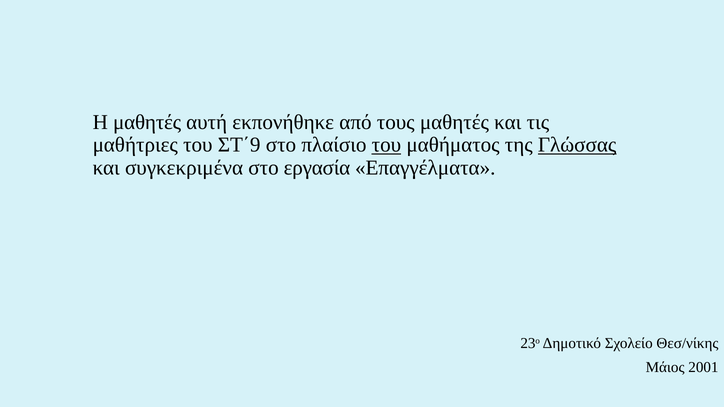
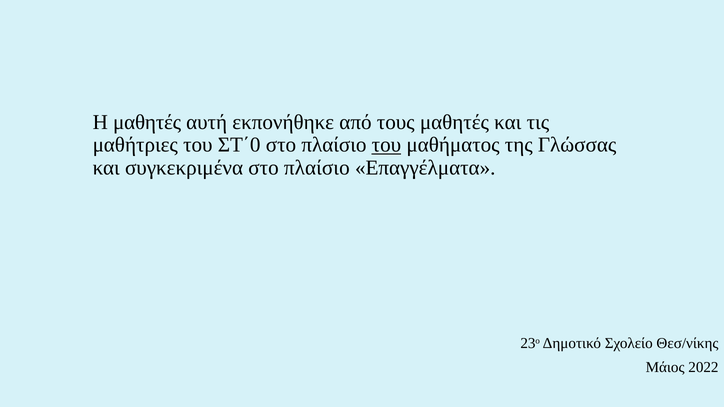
ΣΤ΄9: ΣΤ΄9 -> ΣΤ΄0 (239, 145)
Γλώσσας underline: present -> none (577, 145)
συγκεκριμένα στο εργασία: εργασία -> πλαίσιο (317, 168)
2001: 2001 -> 2022 (703, 367)
